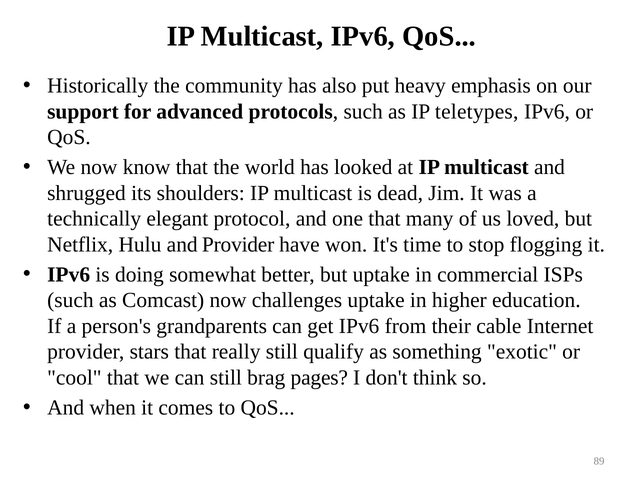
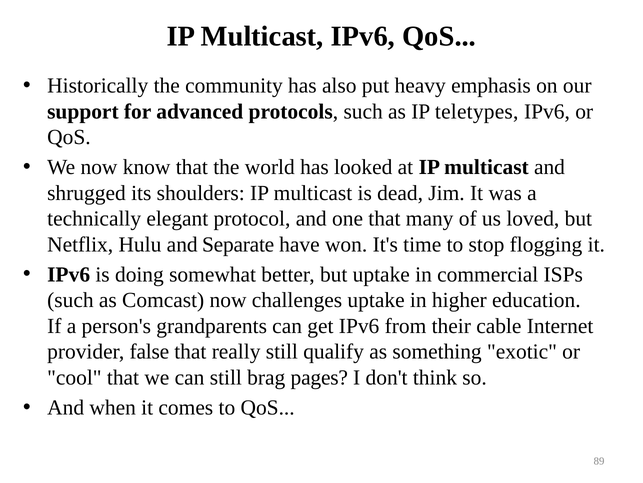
and Provider: Provider -> Separate (238, 244)
stars: stars -> false (149, 351)
